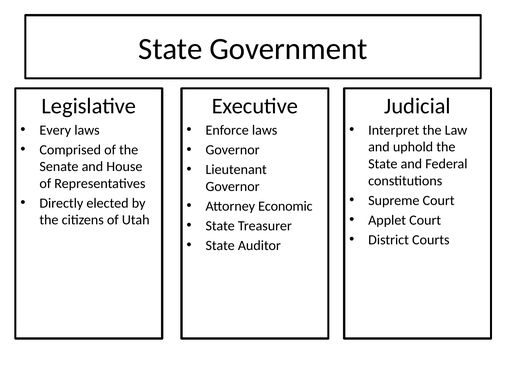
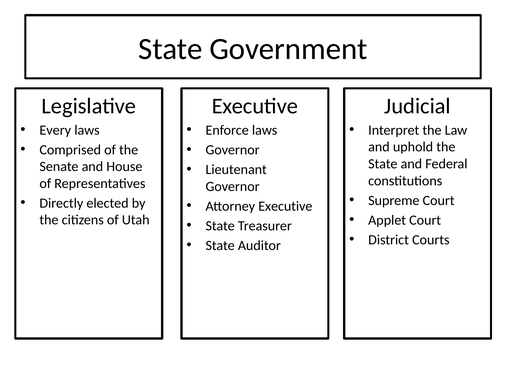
Attorney Economic: Economic -> Executive (285, 206)
